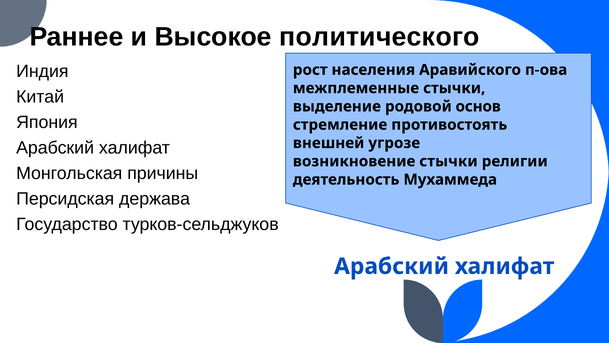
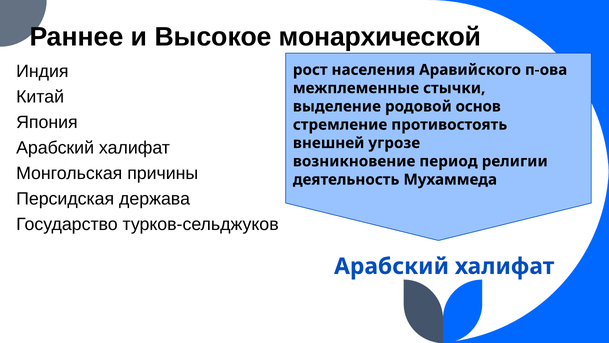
политического: политического -> монархической (380, 37)
возникновение стычки: стычки -> период (448, 161)
